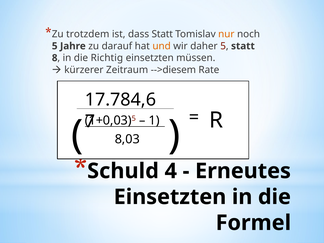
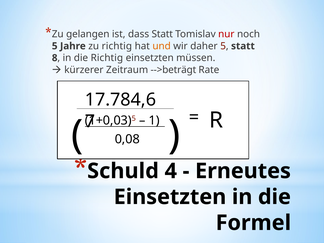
trotzdem: trotzdem -> gelangen (88, 34)
nur colour: orange -> red (226, 34)
zu darauf: darauf -> richtig (117, 46)
-->diesem: -->diesem -> -->beträgt (173, 70)
8,03: 8,03 -> 0,08 (127, 139)
